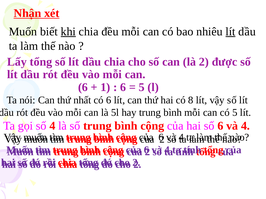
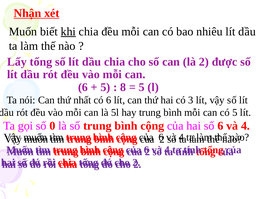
lít underline: present -> none (230, 32)
1: 1 -> 5 (105, 87)
6: 6 -> 8 (123, 87)
8: 8 -> 3 (191, 100)
số 4: 4 -> 0 (52, 126)
